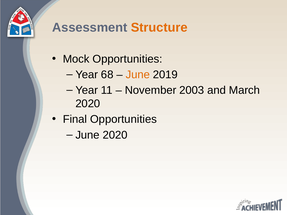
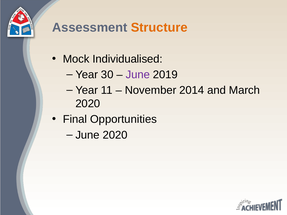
Mock Opportunities: Opportunities -> Individualised (128, 59)
68: 68 -> 30 (107, 75)
June colour: orange -> purple (138, 75)
2003: 2003 -> 2014 (192, 90)
